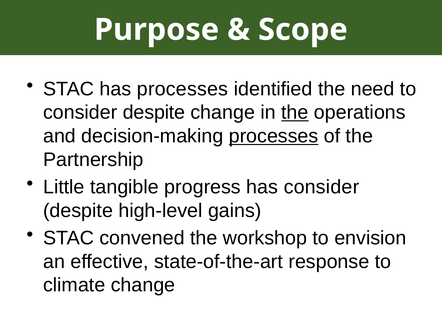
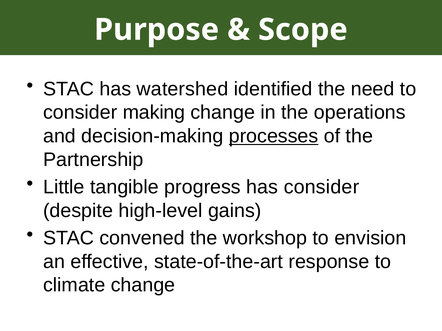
has processes: processes -> watershed (182, 89)
despite: despite -> making (154, 113)
the underline: present -> none (295, 113)
